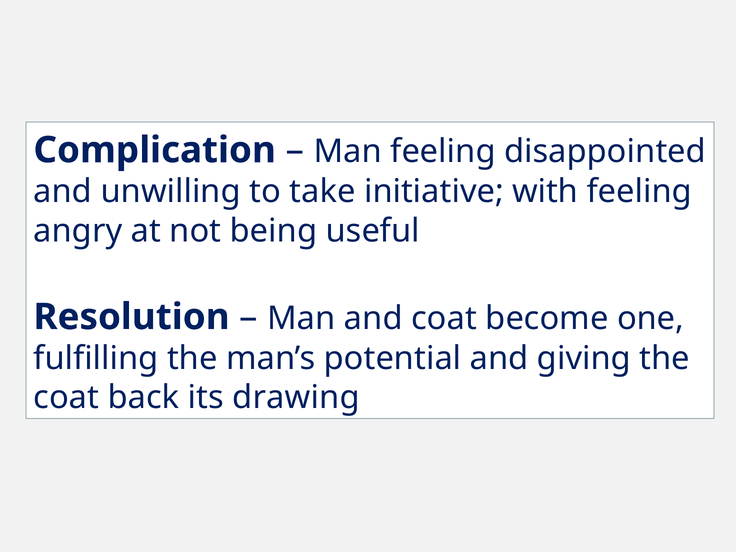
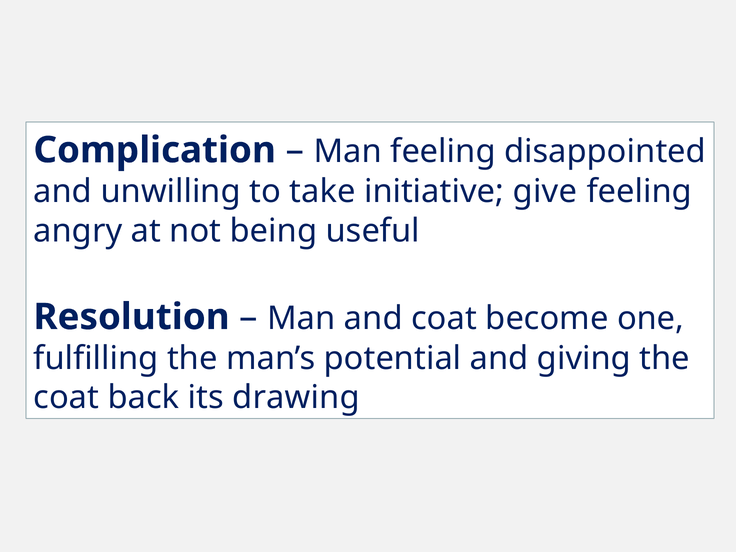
with: with -> give (545, 192)
